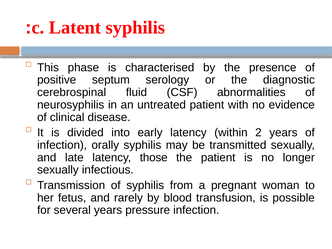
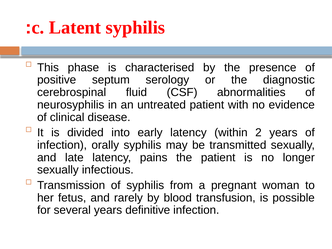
those: those -> pains (154, 157)
pressure: pressure -> definitive (148, 210)
